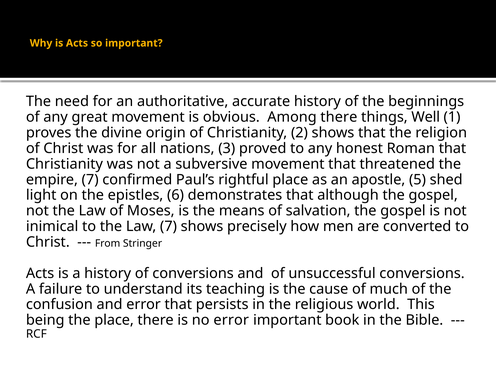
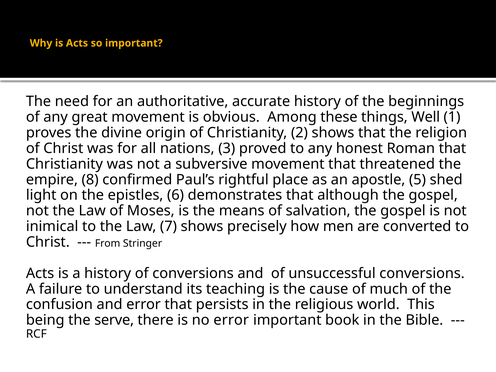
Among there: there -> these (339, 117)
empire 7: 7 -> 8 (90, 180)
the place: place -> serve (114, 320)
